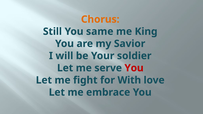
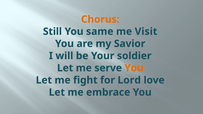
King: King -> Visit (146, 32)
You colour: red -> orange (134, 68)
With: With -> Lord (129, 80)
